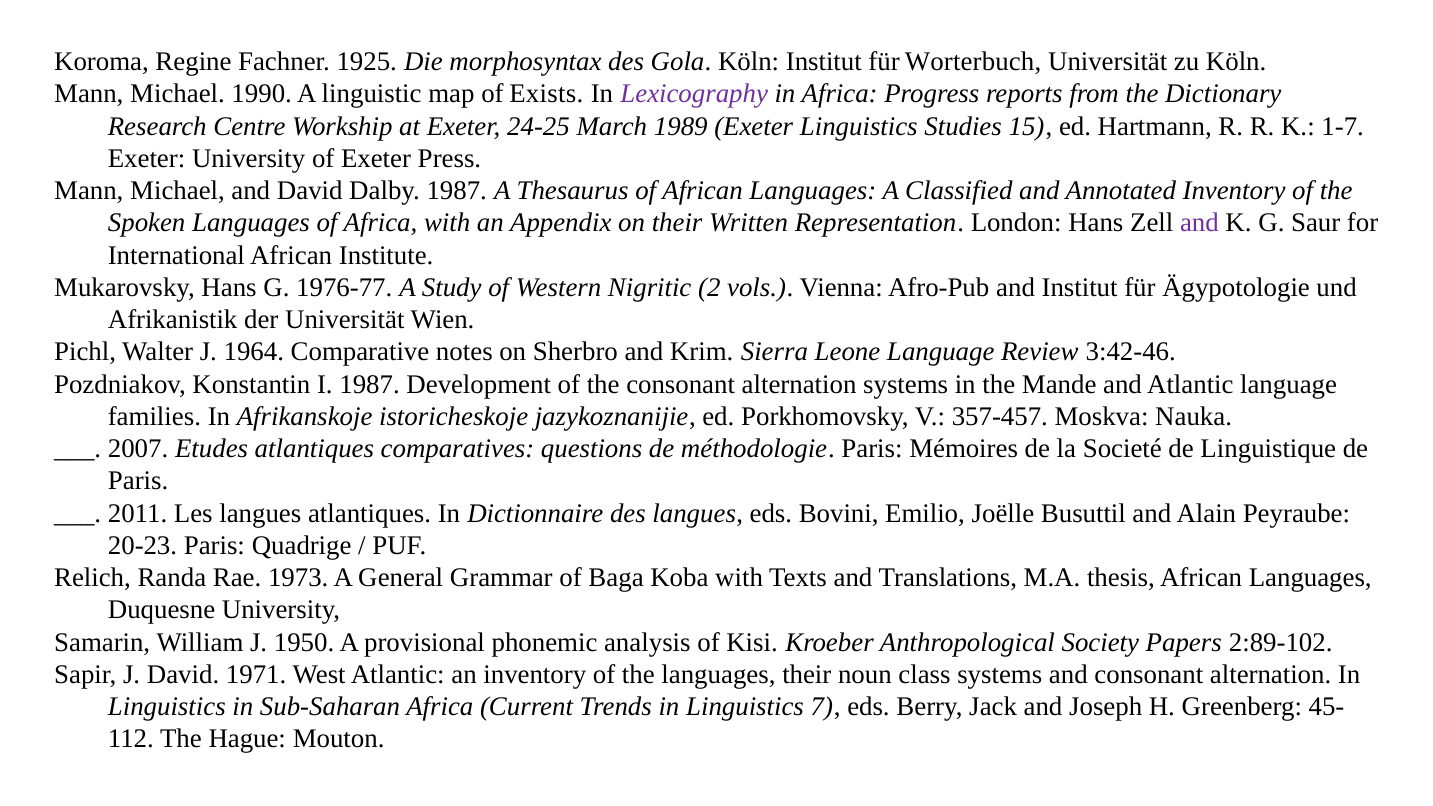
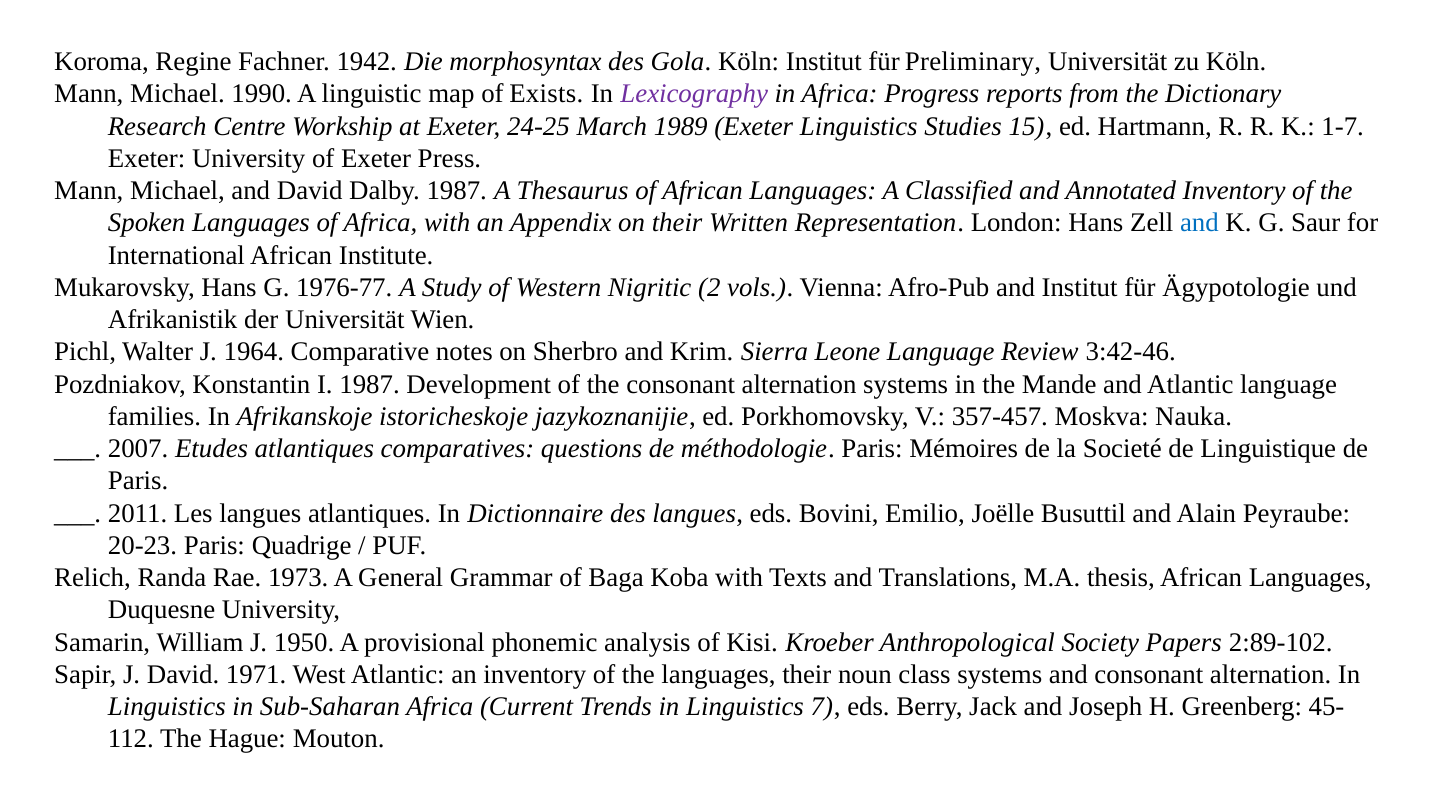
1925: 1925 -> 1942 (367, 62)
Worterbuch: Worterbuch -> Preliminary (973, 62)
and colour: purple -> blue (1199, 223)
